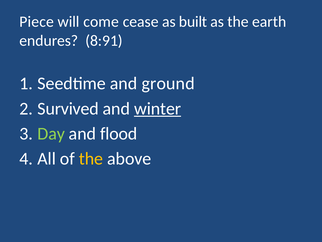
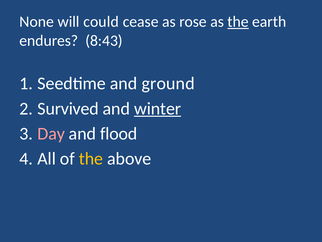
Piece: Piece -> None (37, 22)
come: come -> could (101, 22)
built: built -> rose (193, 22)
the underline: none -> present (238, 22)
8:91: 8:91 -> 8:43 (104, 41)
Day colour: light green -> pink (51, 133)
